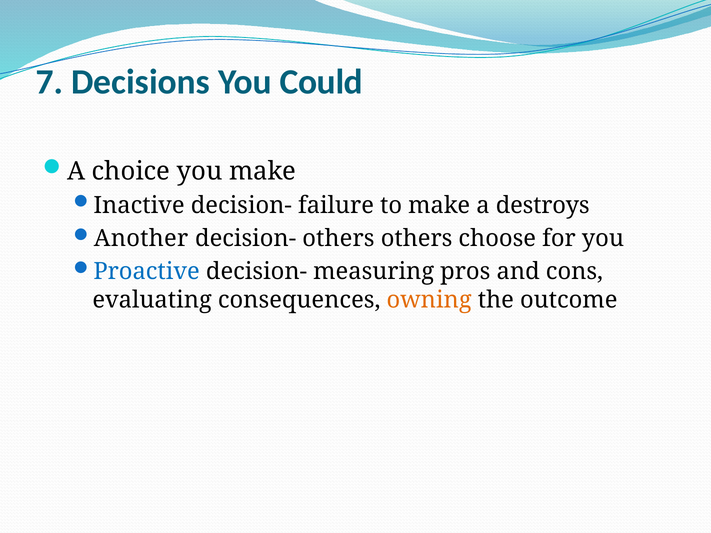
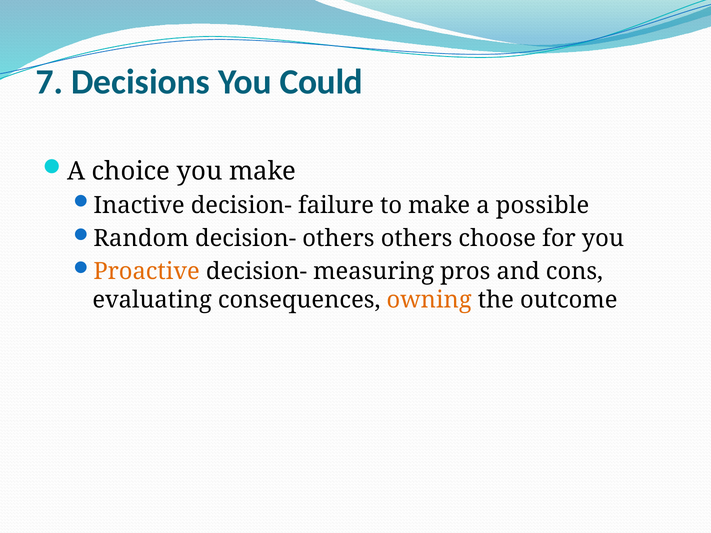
destroys: destroys -> possible (543, 205)
Another: Another -> Random (141, 239)
Proactive colour: blue -> orange (147, 272)
